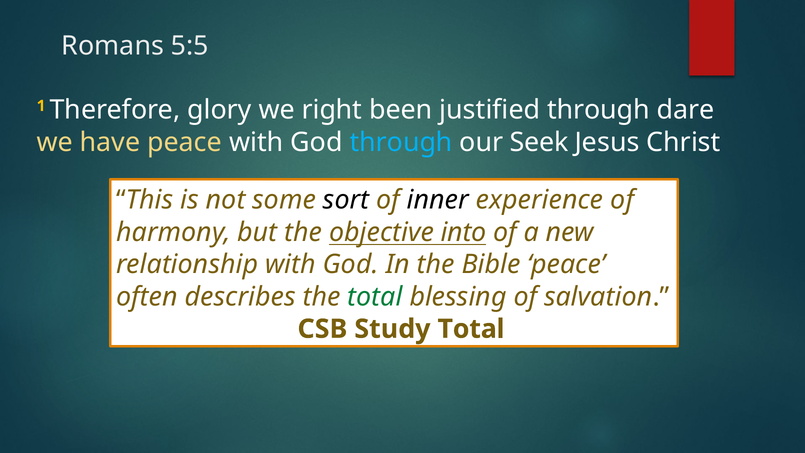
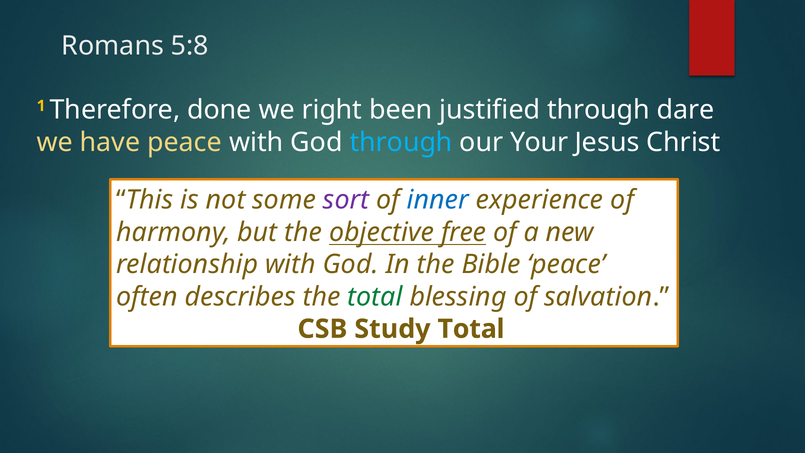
5:5: 5:5 -> 5:8 (190, 46)
glory: glory -> done (219, 110)
Seek: Seek -> Your (539, 142)
sort colour: black -> purple (346, 200)
inner colour: black -> blue (438, 200)
into: into -> free (464, 232)
